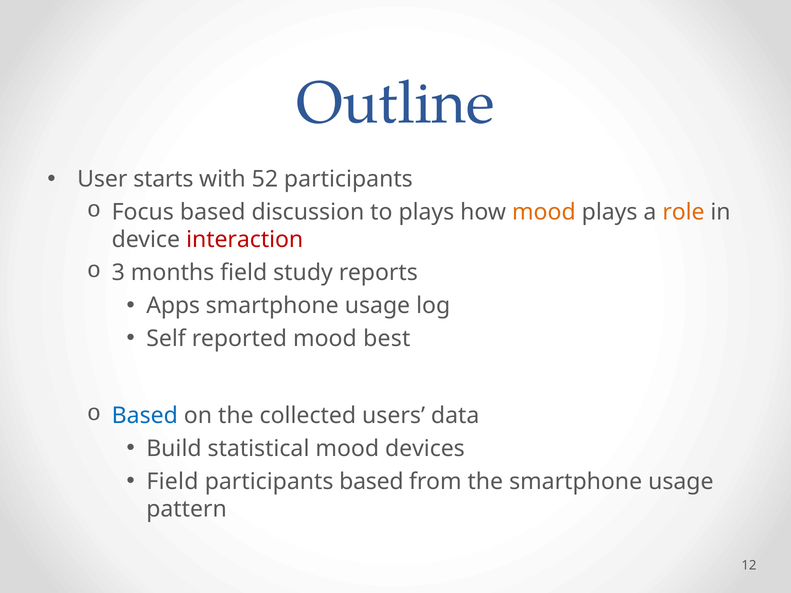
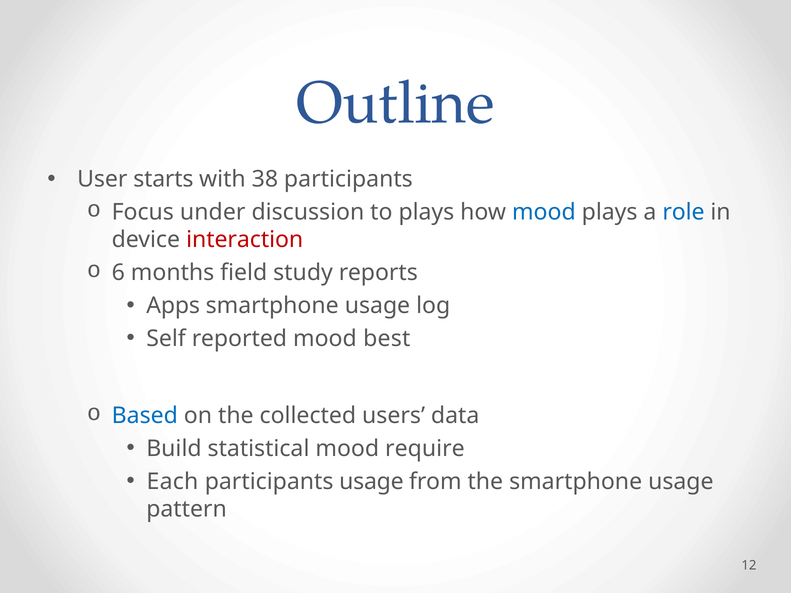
52: 52 -> 38 (265, 179)
Focus based: based -> under (213, 212)
mood colour: orange -> blue (544, 212)
role colour: orange -> blue (683, 212)
3: 3 -> 6 (118, 273)
devices: devices -> require (425, 449)
Field: Field -> Each (172, 482)
participants based: based -> usage (371, 482)
